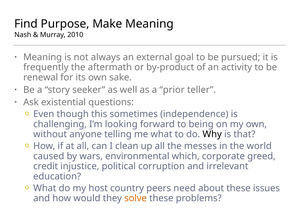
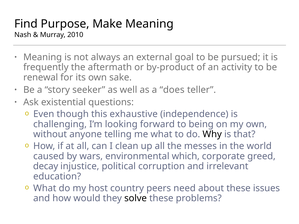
prior: prior -> does (172, 90)
sometimes: sometimes -> exhaustive (134, 114)
credit: credit -> decay (46, 166)
solve colour: orange -> black (136, 198)
